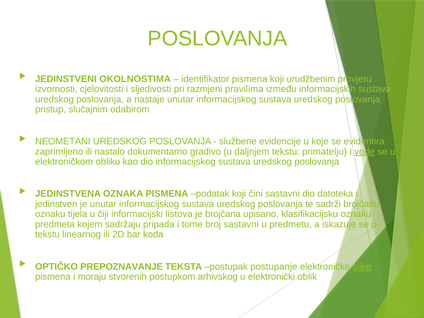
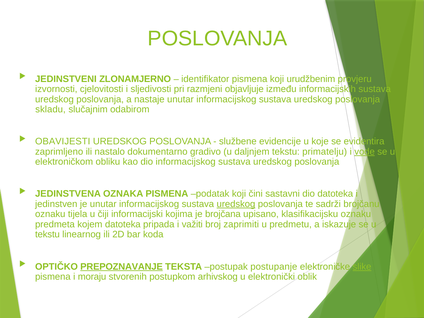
OKOLNOSTIMA: OKOLNOSTIMA -> ZLONAMJERNO (135, 79)
pravilima: pravilima -> objavljuje (244, 89)
pristup: pristup -> skladu (50, 109)
NEOMETANI: NEOMETANI -> OBAVIJESTI (63, 141)
uredskog underline: none -> present (236, 204)
listova: listova -> kojima (179, 214)
kojem sadržaju: sadržaju -> datoteka (123, 224)
tome: tome -> važiti (192, 224)
broj sastavni: sastavni -> zaprimiti (241, 224)
PREPOZNAVANJE underline: none -> present (122, 267)
